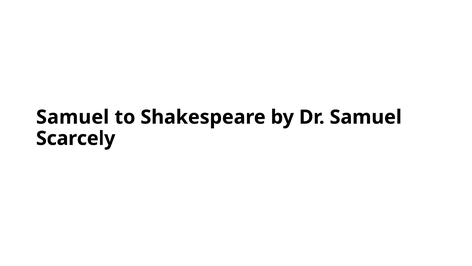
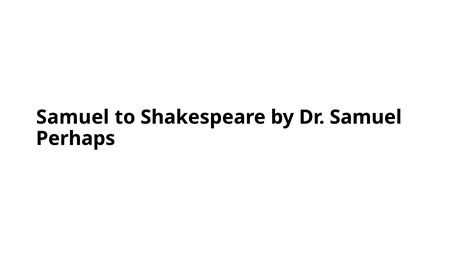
Scarcely: Scarcely -> Perhaps (76, 138)
